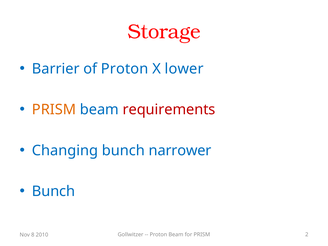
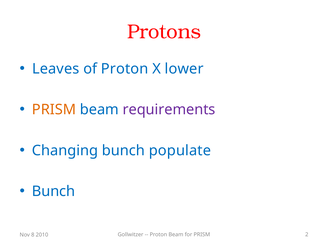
Storage: Storage -> Protons (164, 32)
Barrier: Barrier -> Leaves (56, 69)
requirements colour: red -> purple (169, 110)
narrower: narrower -> populate (180, 150)
